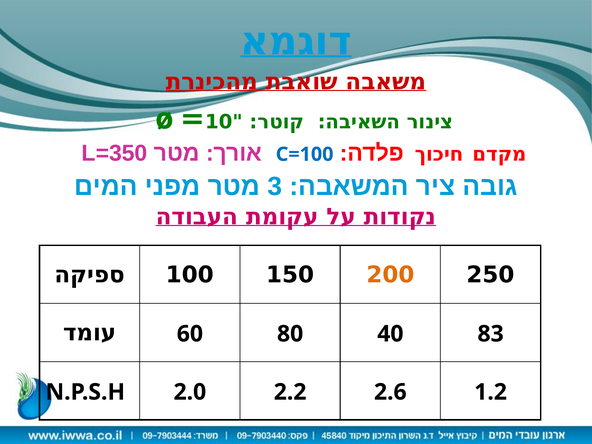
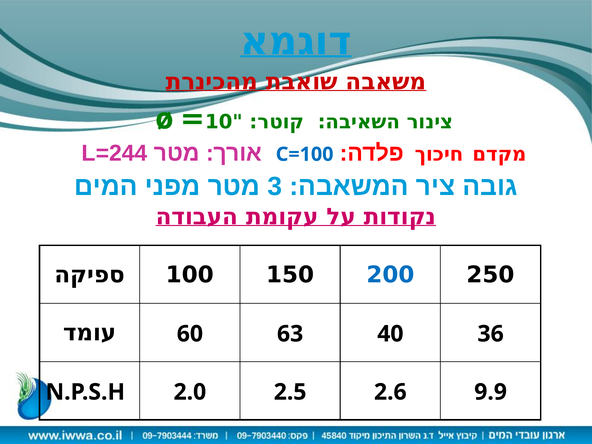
L=350: L=350 -> L=244 (115, 153)
200 colour: orange -> blue (390, 275)
80: 80 -> 63 (290, 334)
83: 83 -> 36 (491, 334)
2.2: 2.2 -> 2.5 (290, 392)
1.2: 1.2 -> 9.9 (491, 392)
